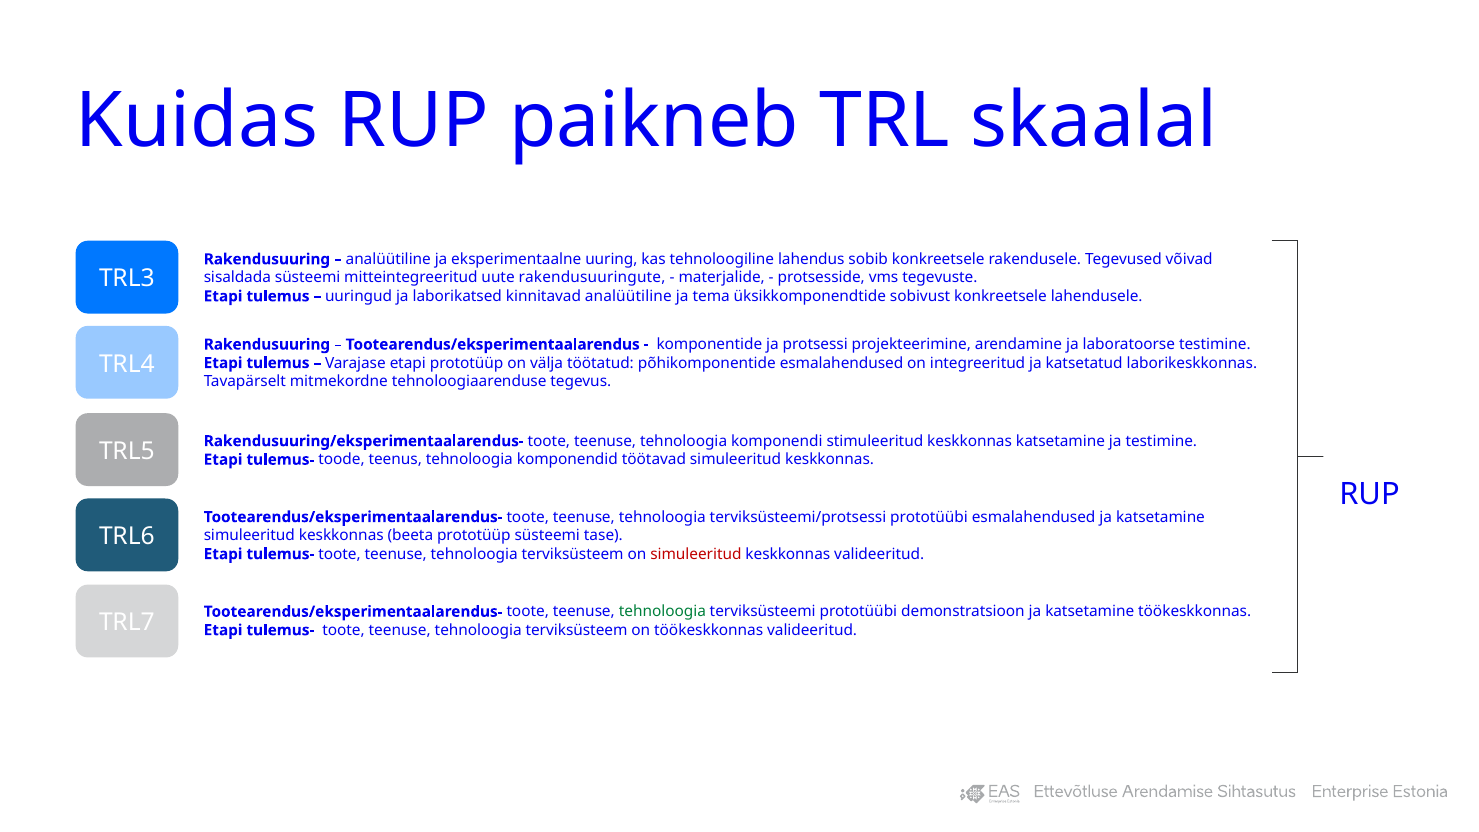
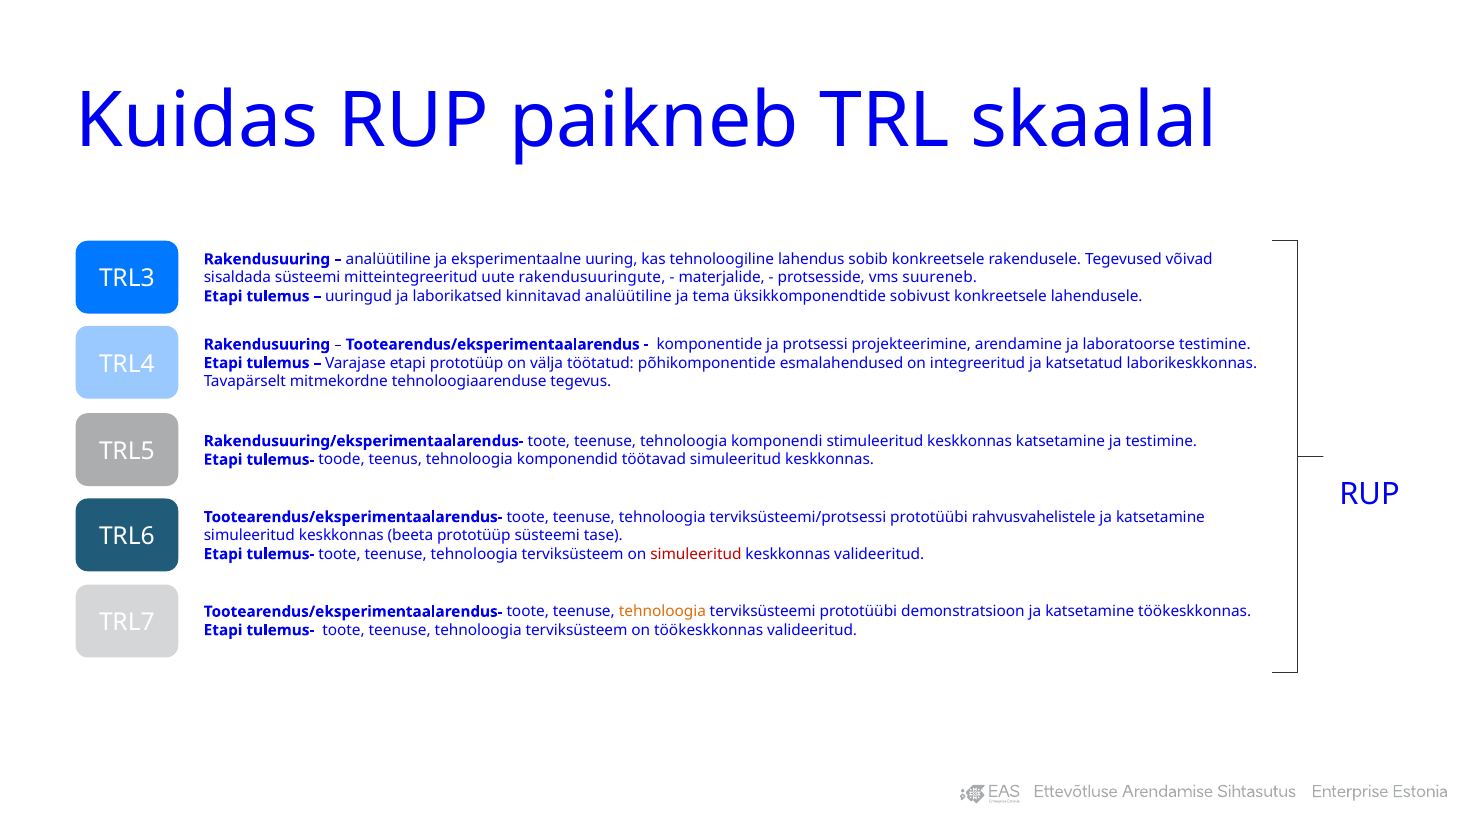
tegevuste: tegevuste -> suureneb (940, 278)
prototüübi esmalahendused: esmalahendused -> rahvusvahelistele (1034, 517)
tehnoloogia colour: green -> orange (662, 612)
